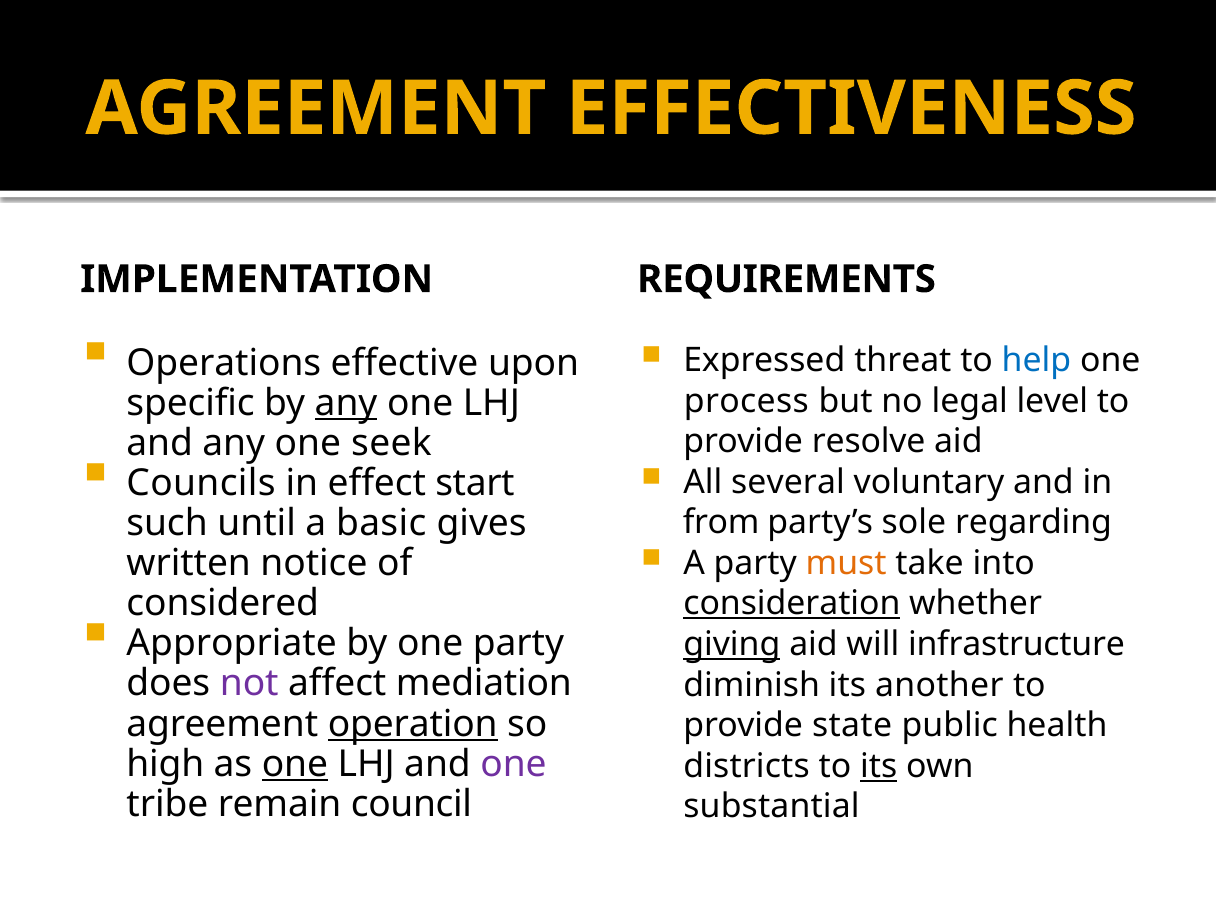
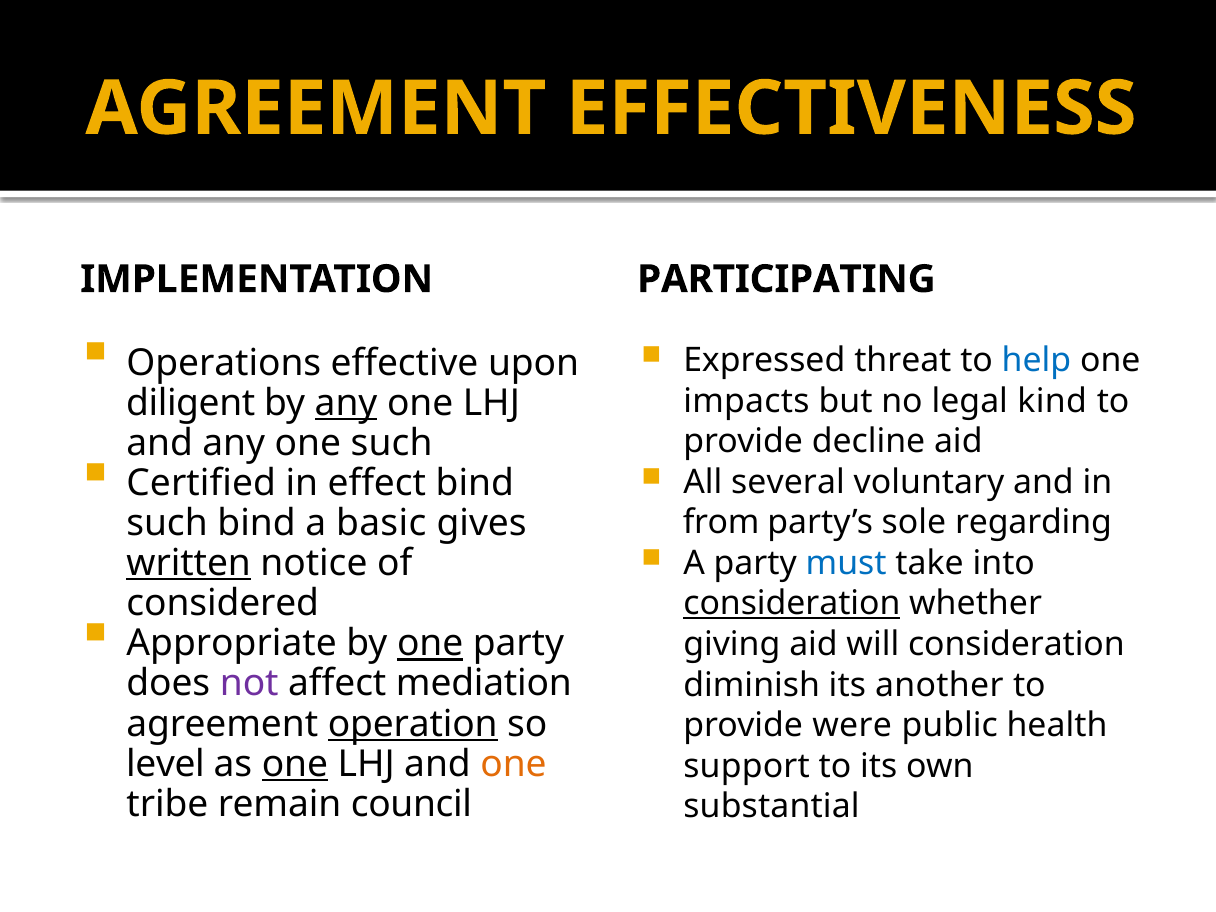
REQUIREMENTS: REQUIREMENTS -> PARTICIPATING (786, 279)
process: process -> impacts (746, 401)
level: level -> kind (1052, 401)
specific: specific -> diligent (191, 403)
resolve: resolve -> decline (869, 442)
one seek: seek -> such (392, 443)
Councils: Councils -> Certified (201, 483)
effect start: start -> bind (475, 483)
such until: until -> bind (257, 523)
must colour: orange -> blue (846, 563)
written underline: none -> present (189, 563)
one underline: none -> present (430, 644)
giving underline: present -> none (732, 644)
will infrastructure: infrastructure -> consideration (1016, 644)
state: state -> were (852, 725)
high: high -> level (165, 764)
one colour: purple -> orange (514, 764)
districts: districts -> support (747, 766)
its underline: present -> none (879, 766)
